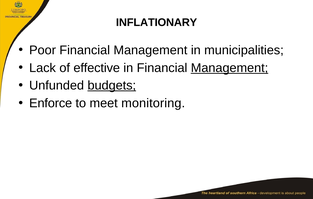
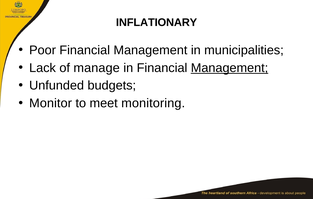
effective: effective -> manage (97, 68)
budgets underline: present -> none (112, 86)
Enforce: Enforce -> Monitor (51, 103)
